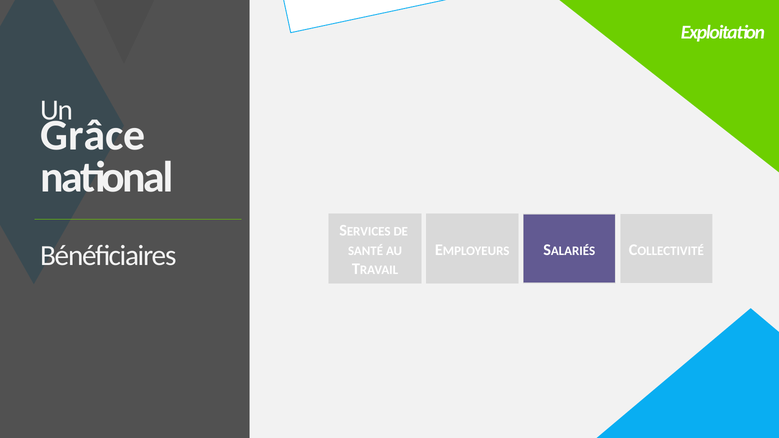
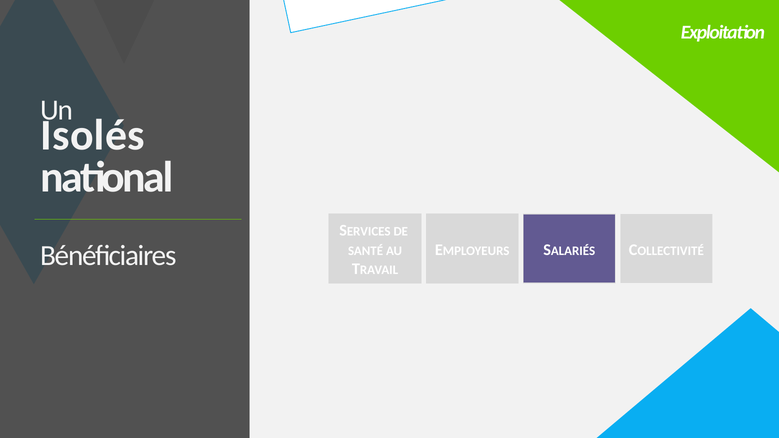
Grâce: Grâce -> Isolés (93, 135)
